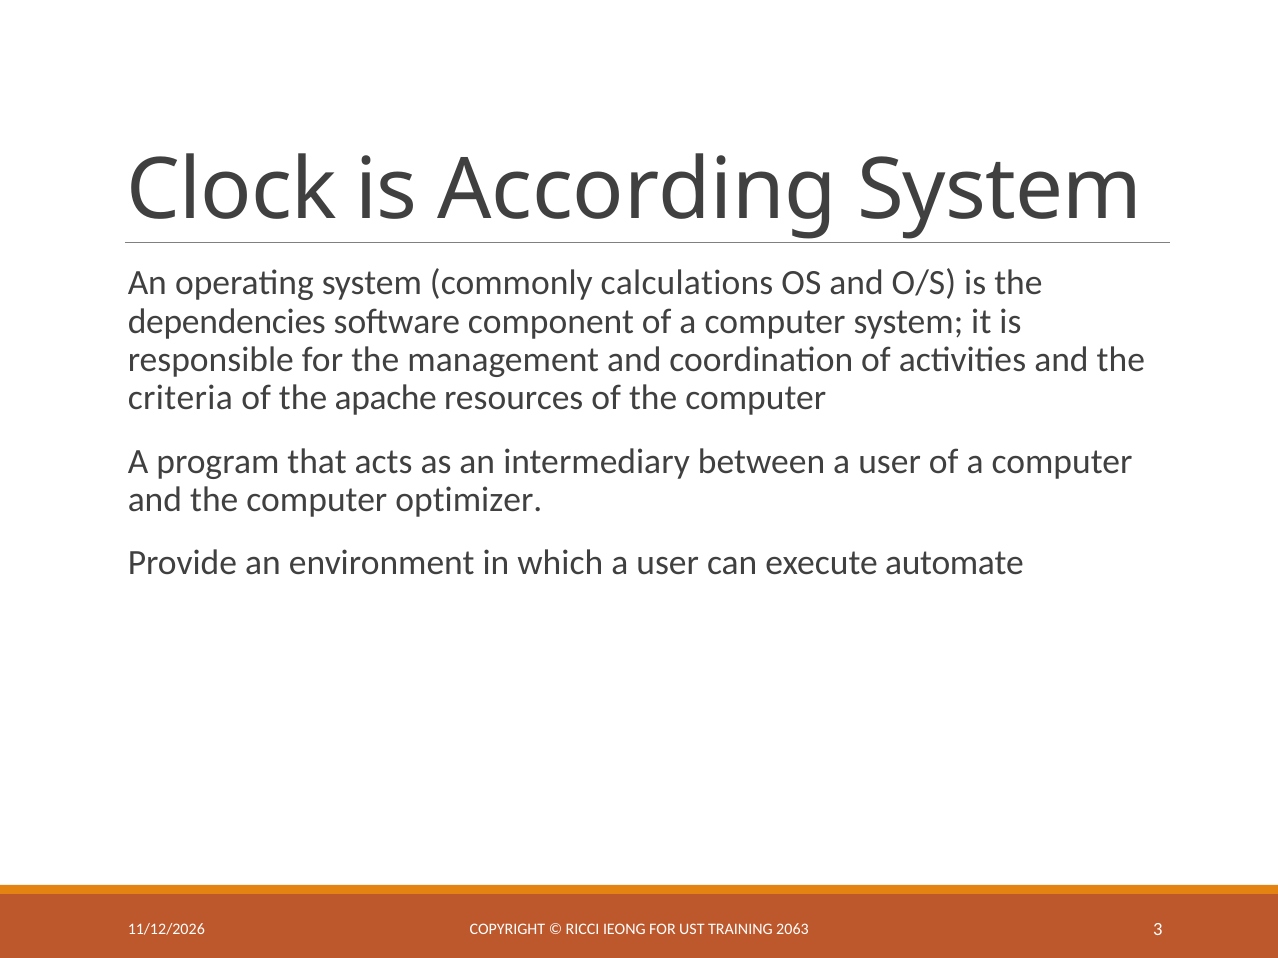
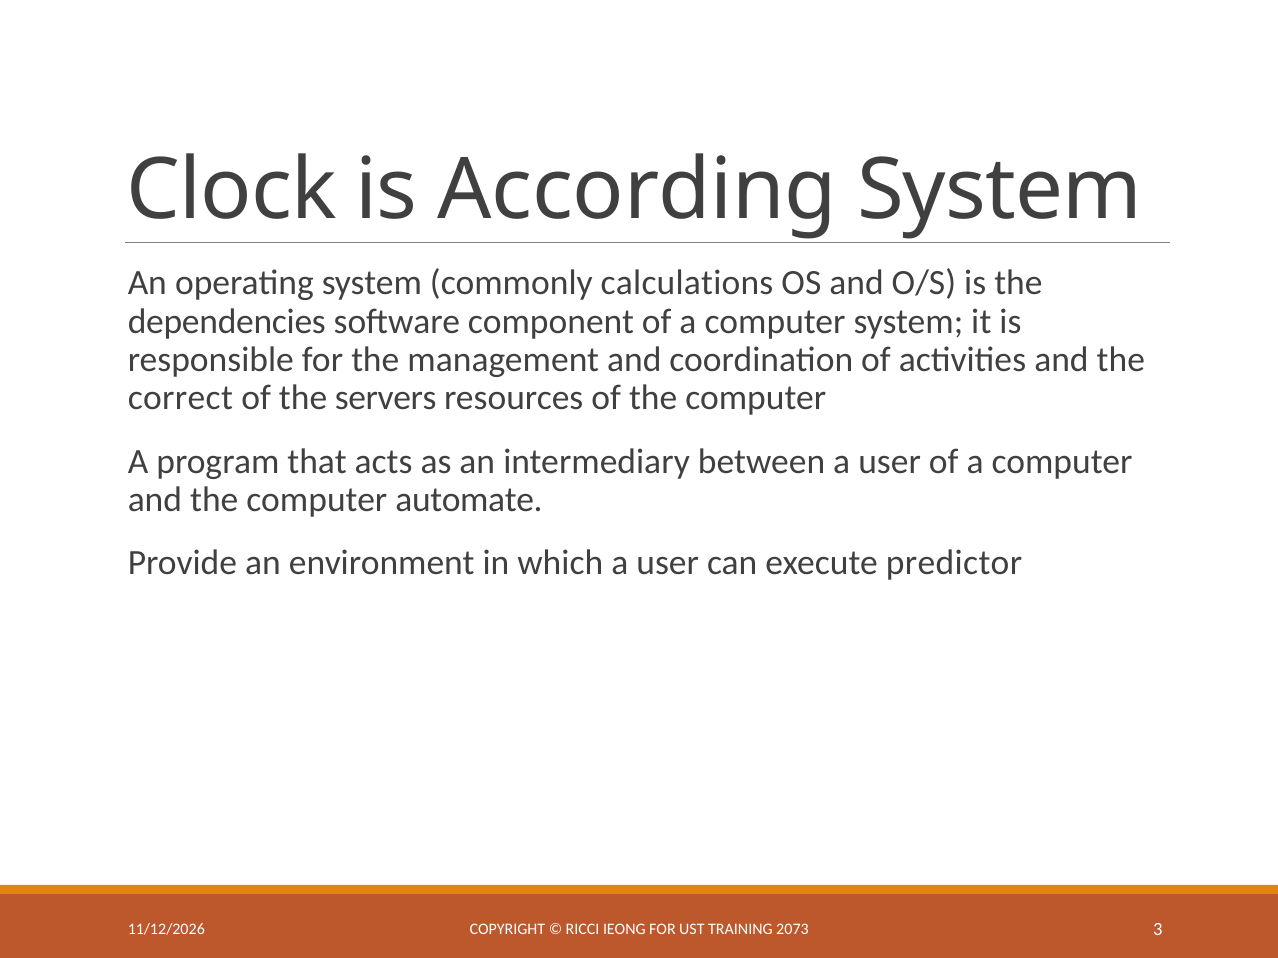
criteria: criteria -> correct (180, 398)
apache: apache -> servers (386, 398)
optimizer: optimizer -> automate (469, 500)
automate: automate -> predictor (954, 563)
2063: 2063 -> 2073 (792, 929)
